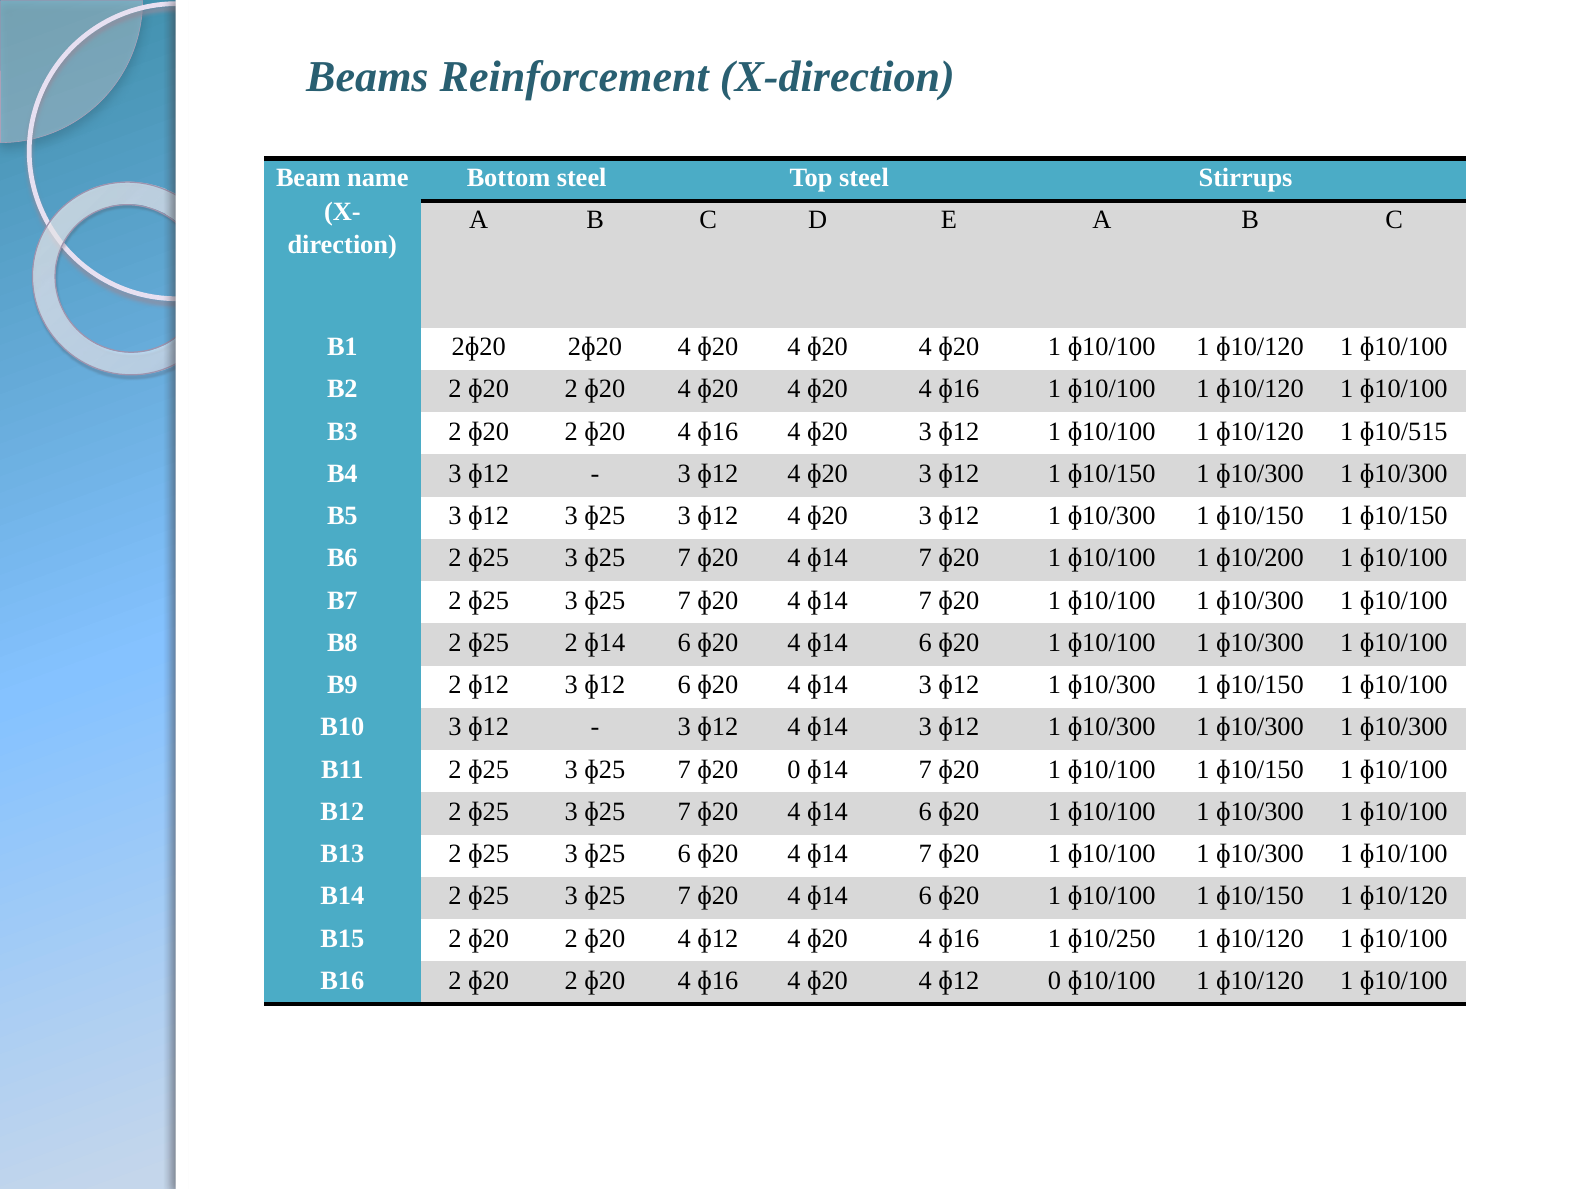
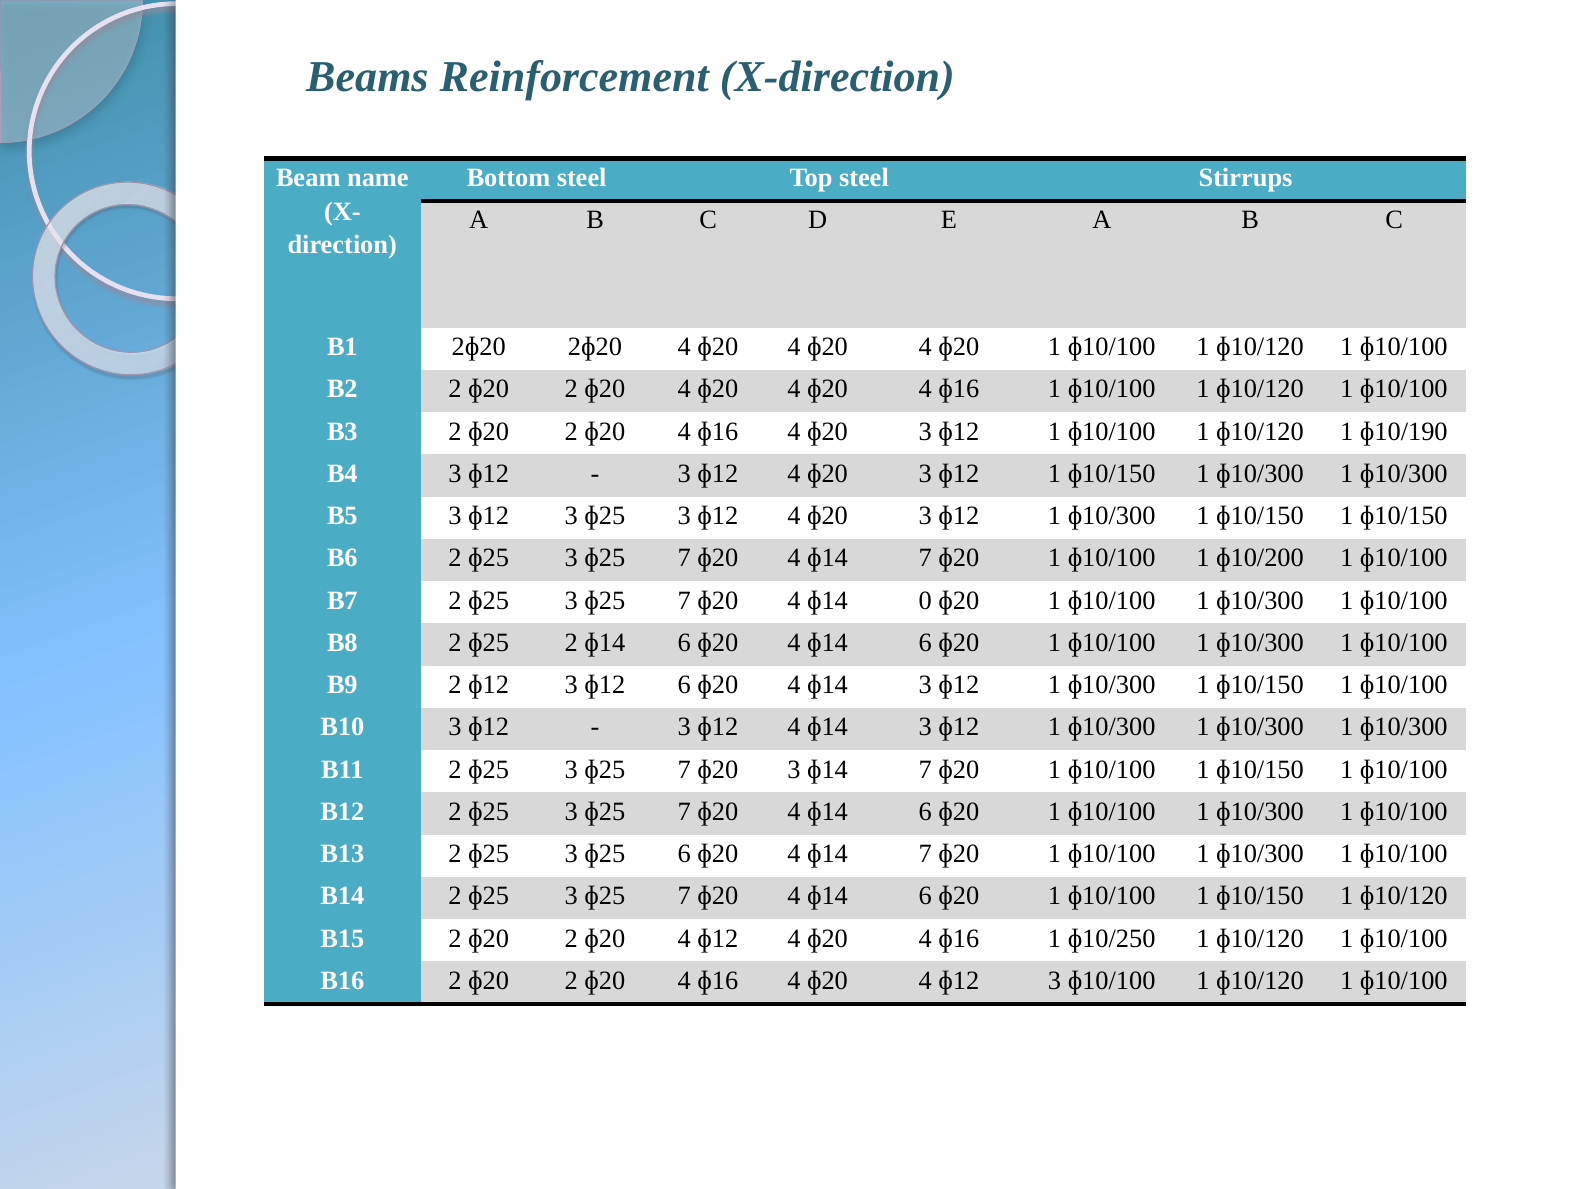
ɸ10/515: ɸ10/515 -> ɸ10/190 (1404, 431)
7: 7 -> 0 (925, 600)
7 ɸ20 0: 0 -> 3 (794, 769)
4 ɸ12 0: 0 -> 3 (1055, 980)
